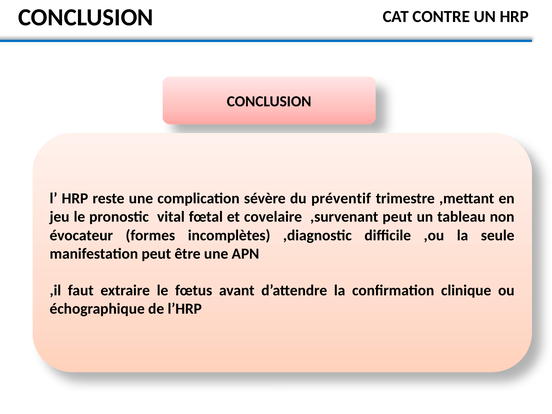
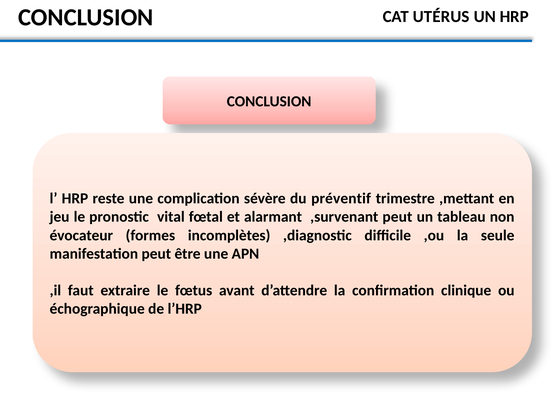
CONTRE: CONTRE -> UTÉRUS (441, 17)
covelaire: covelaire -> alarmant (273, 217)
